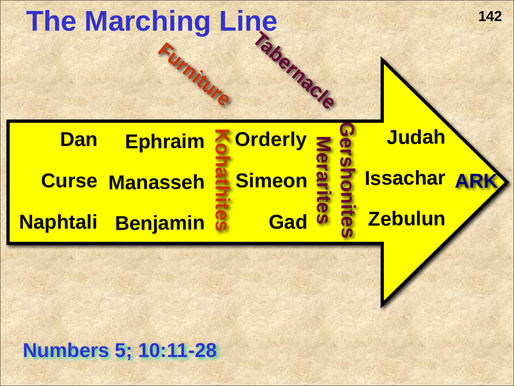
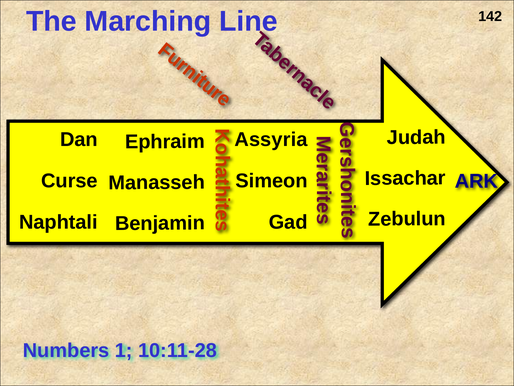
Orderly: Orderly -> Assyria (271, 139)
5: 5 -> 1 (124, 350)
